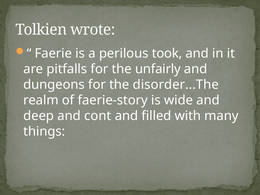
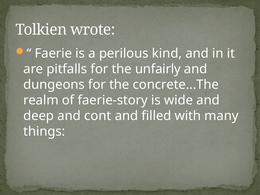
took: took -> kind (167, 53)
disorder...The: disorder...The -> concrete...The (176, 85)
